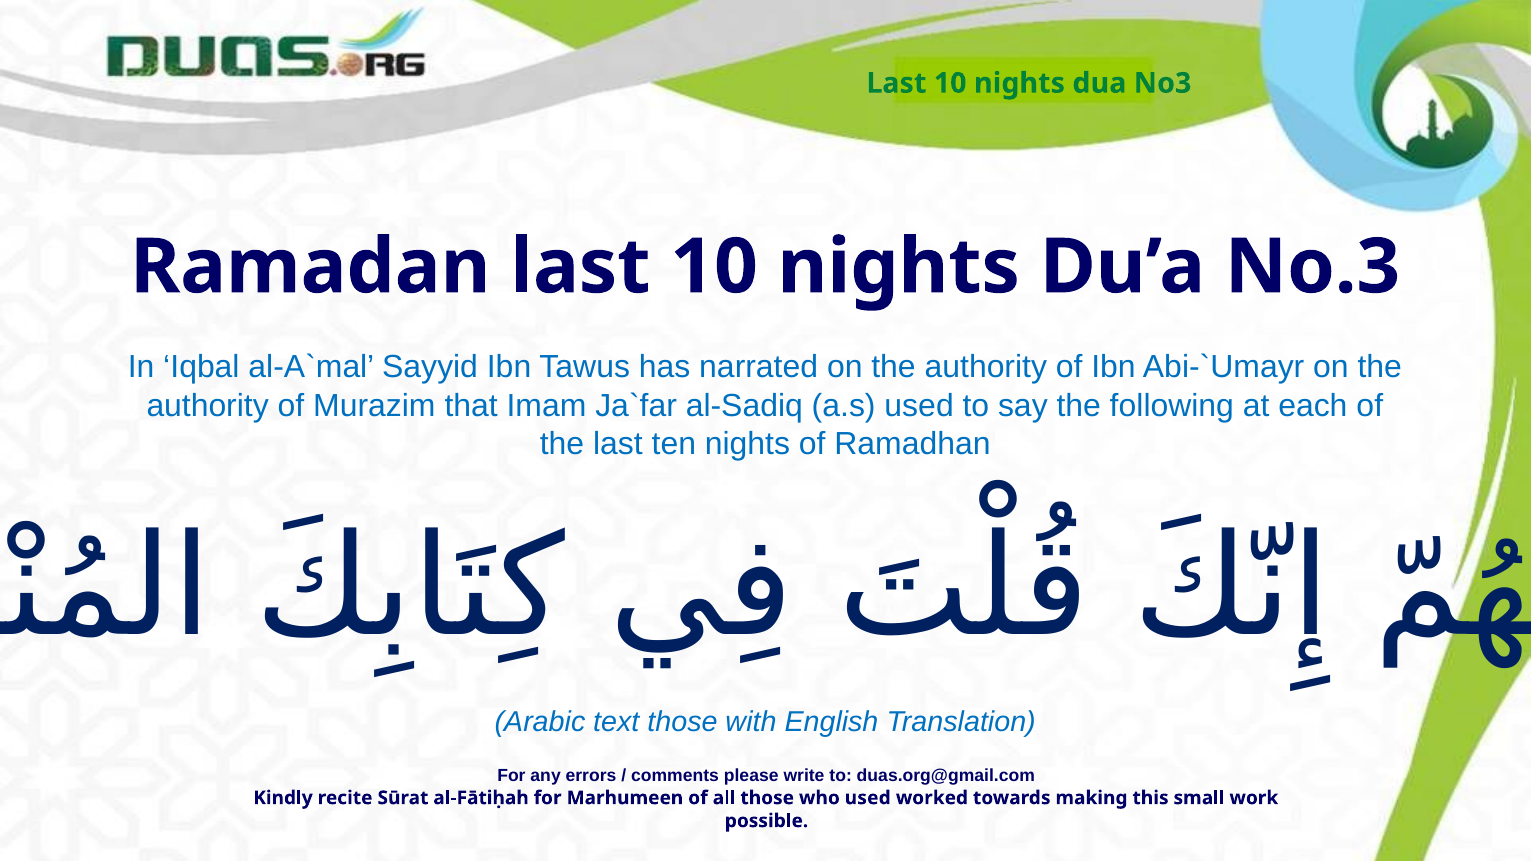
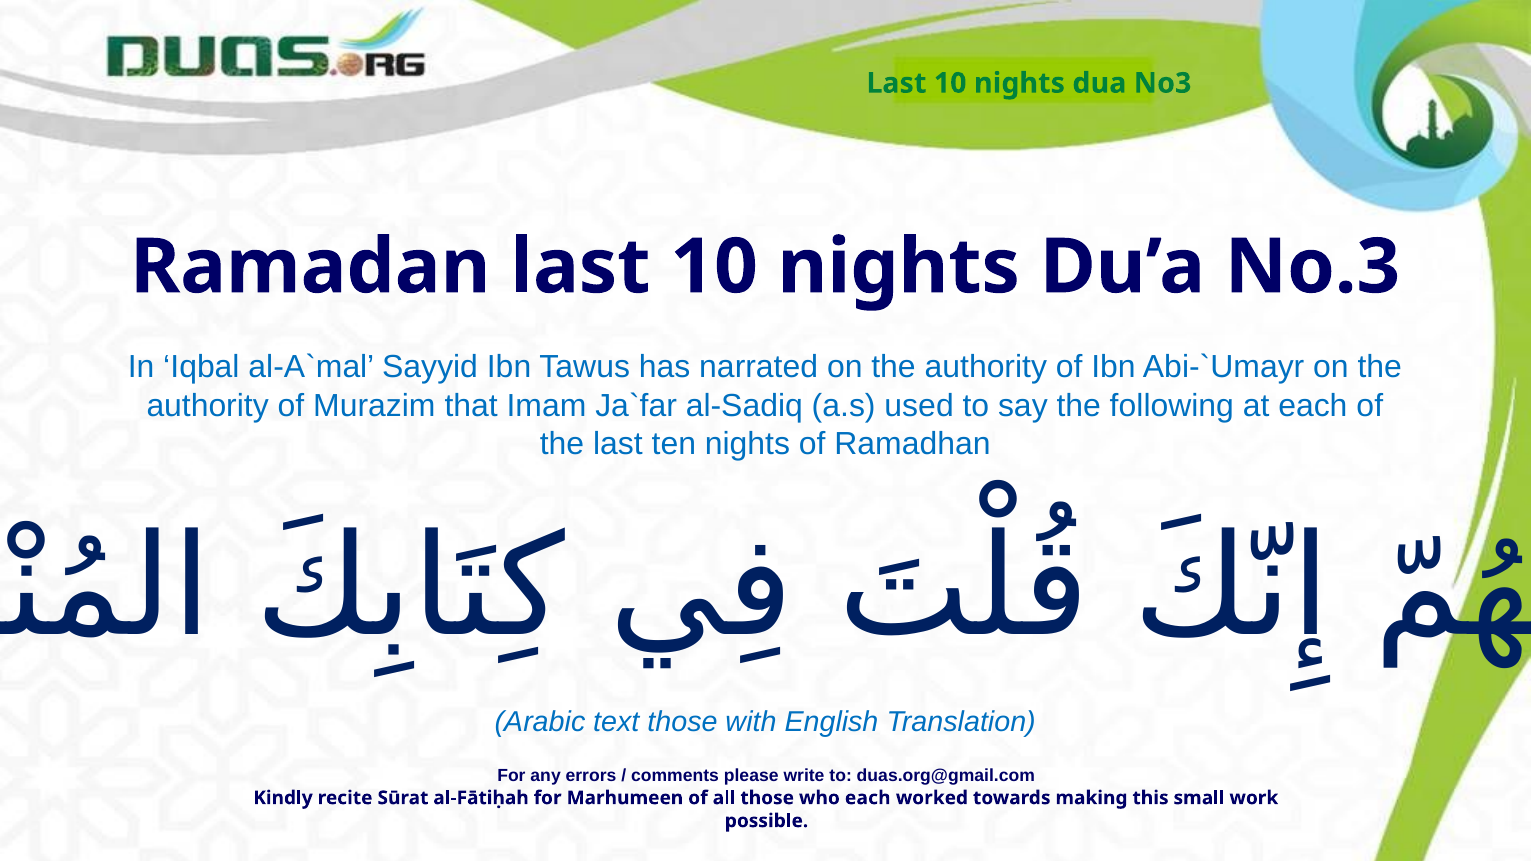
who used: used -> each (868, 798)
